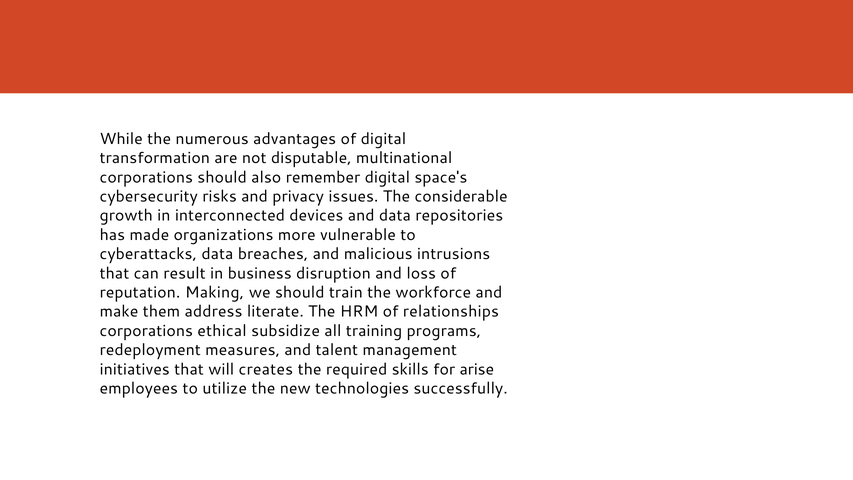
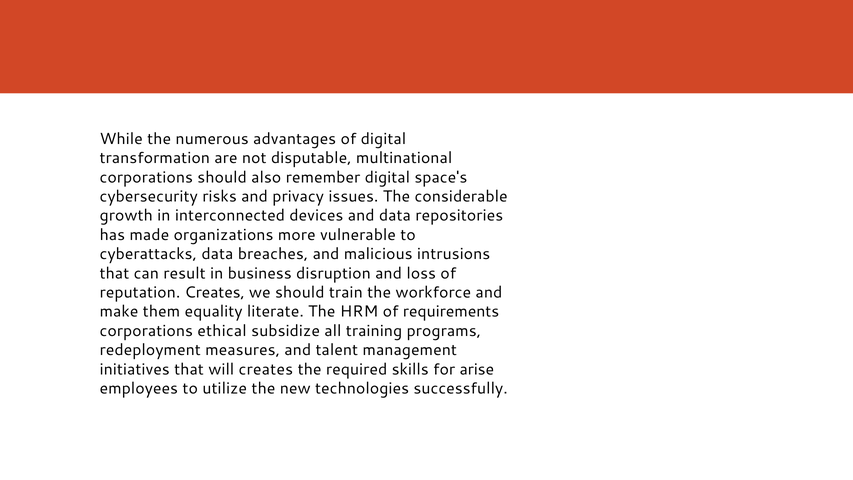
reputation Making: Making -> Creates (215, 292)
address: address -> equality (214, 311)
relationships: relationships -> requirements (451, 311)
